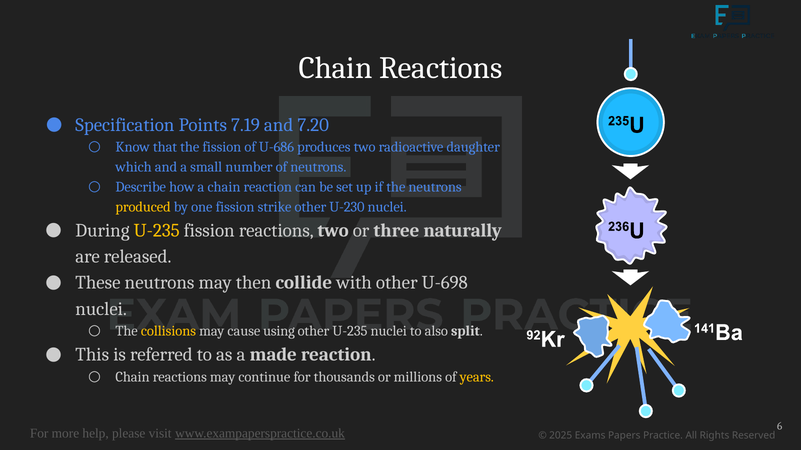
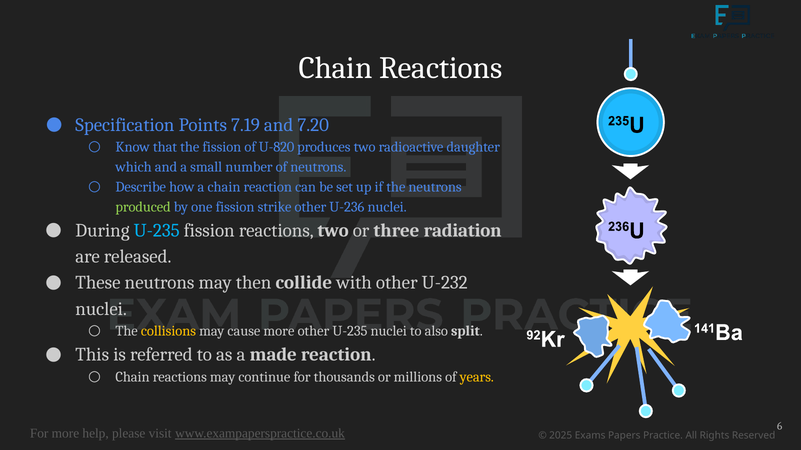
U-686: U-686 -> U-820 (277, 147)
produced colour: yellow -> light green (143, 207)
U-230: U-230 -> U-236 (347, 207)
U-235 colour: yellow -> light blue (157, 231)
naturally: naturally -> radiation (463, 231)
U-698: U-698 -> U-232 (445, 283)
cause using: using -> more (279, 331)
